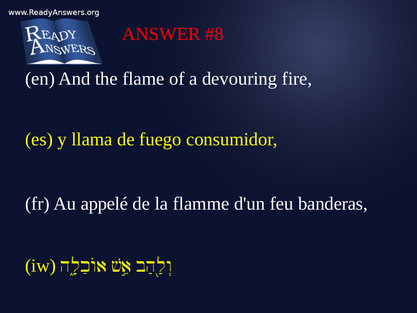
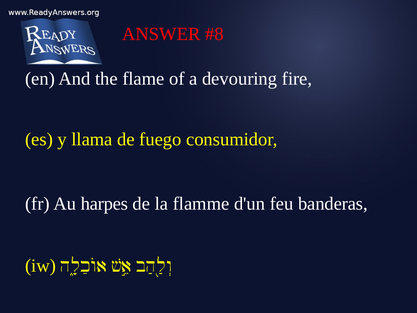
appelé: appelé -> harpes (104, 203)
